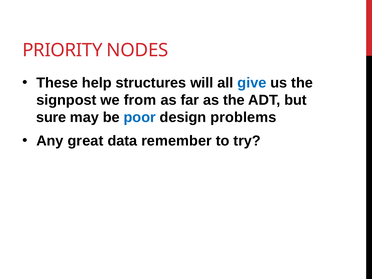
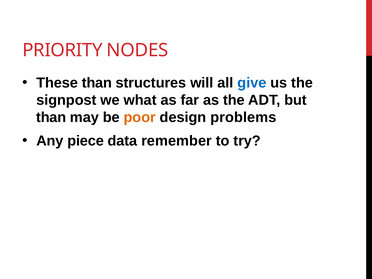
These help: help -> than (97, 83)
from: from -> what (140, 100)
sure: sure -> than (51, 117)
poor colour: blue -> orange (140, 117)
great: great -> piece (86, 141)
